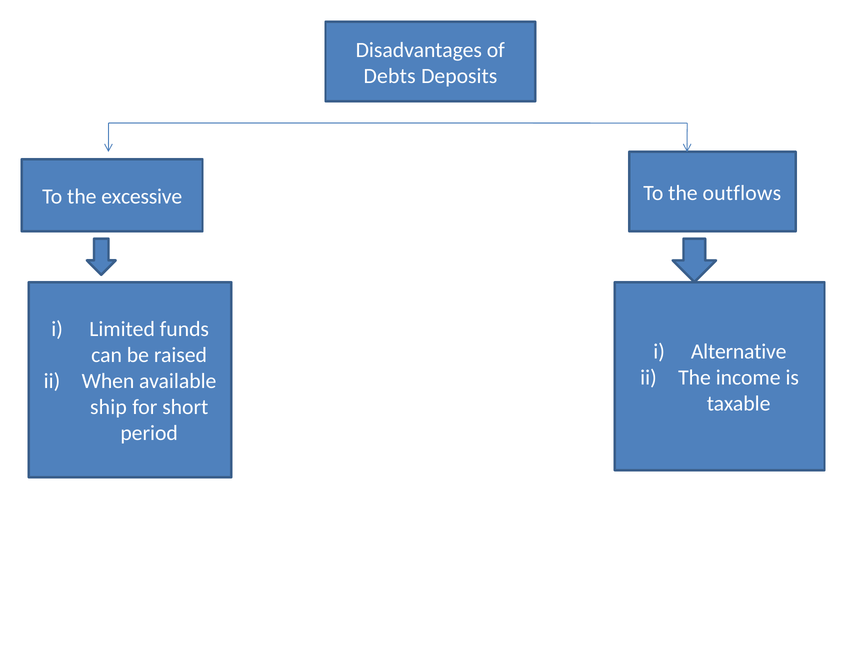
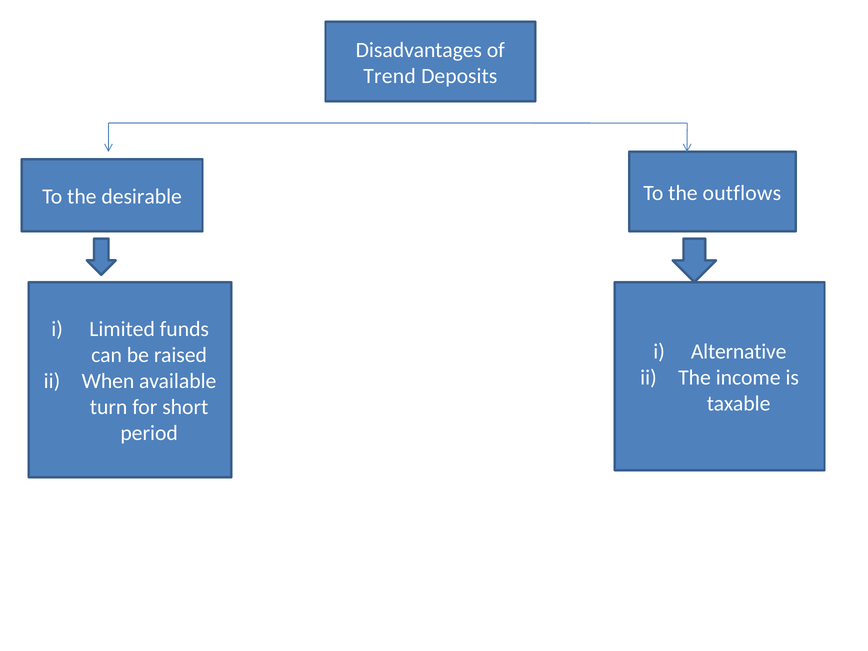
Debts: Debts -> Trend (390, 76)
excessive: excessive -> desirable (142, 197)
ship: ship -> turn (109, 407)
